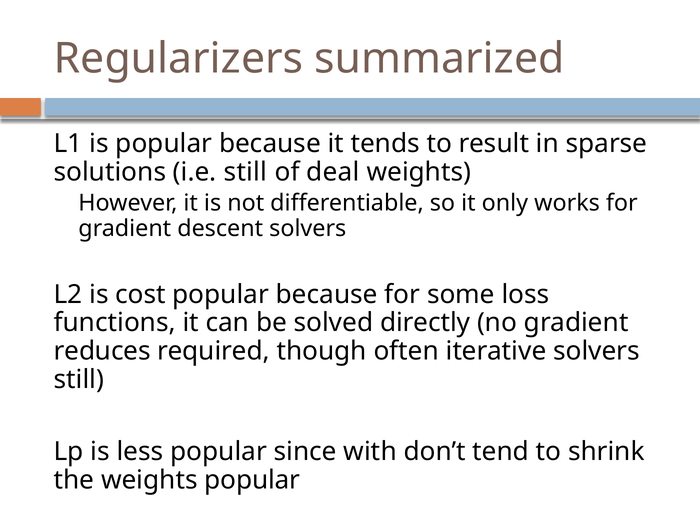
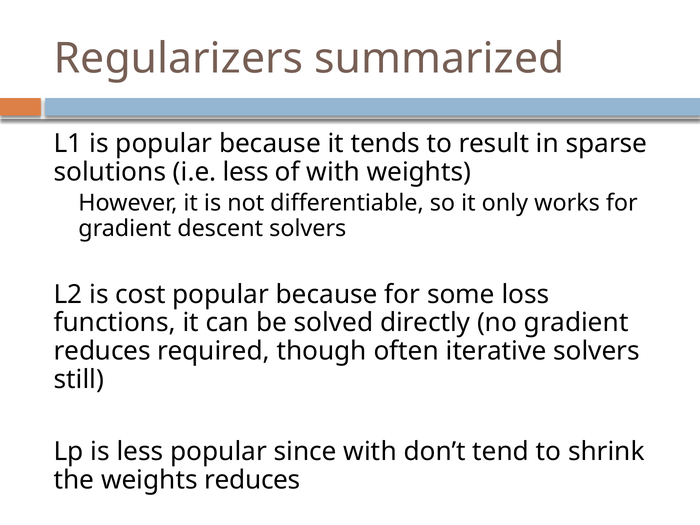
i.e still: still -> less (246, 172)
of deal: deal -> with (333, 172)
weights popular: popular -> reduces (252, 480)
